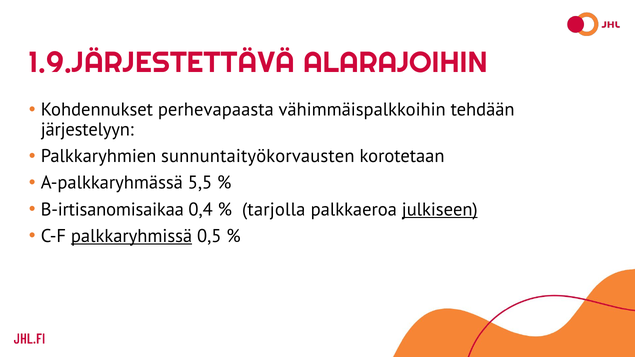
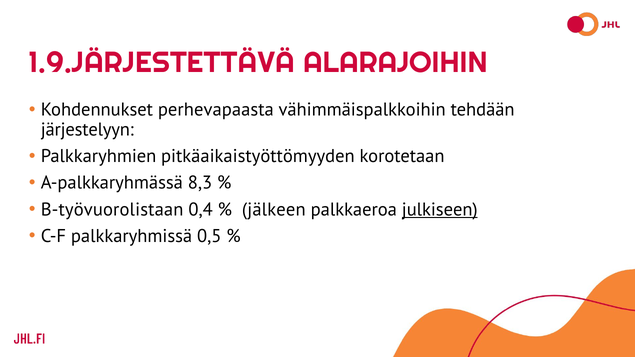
sunnuntaityökorvausten: sunnuntaityökorvausten -> pitkäaikaistyöttömyyden (258, 156)
5,5: 5,5 -> 8,3 (200, 183)
B-irtisanomisaikaa: B-irtisanomisaikaa -> B-työvuorolistaan (112, 210)
tarjolla: tarjolla -> jälkeen (274, 210)
palkkaryhmissä underline: present -> none (132, 236)
